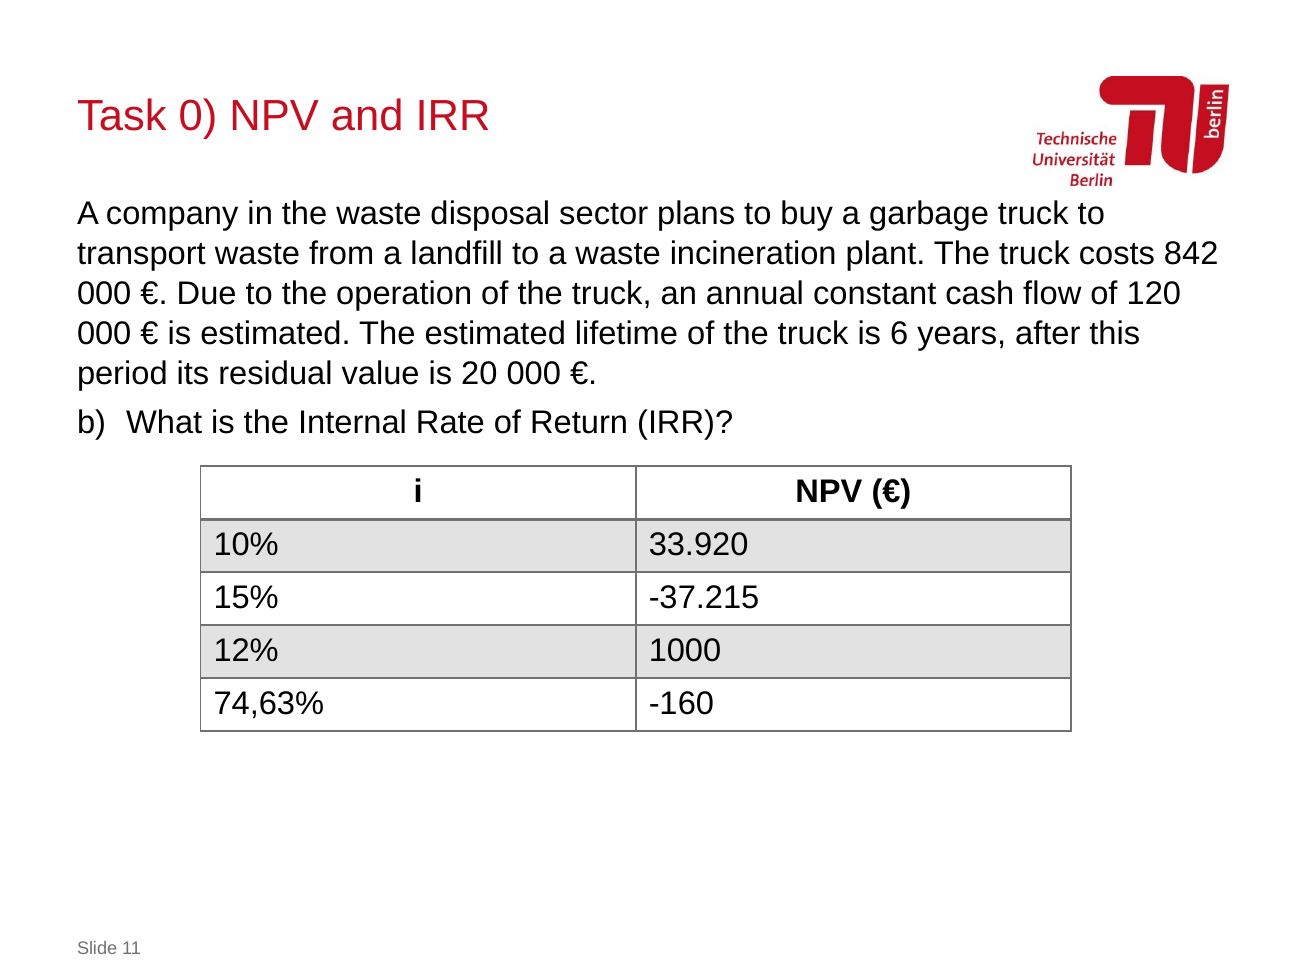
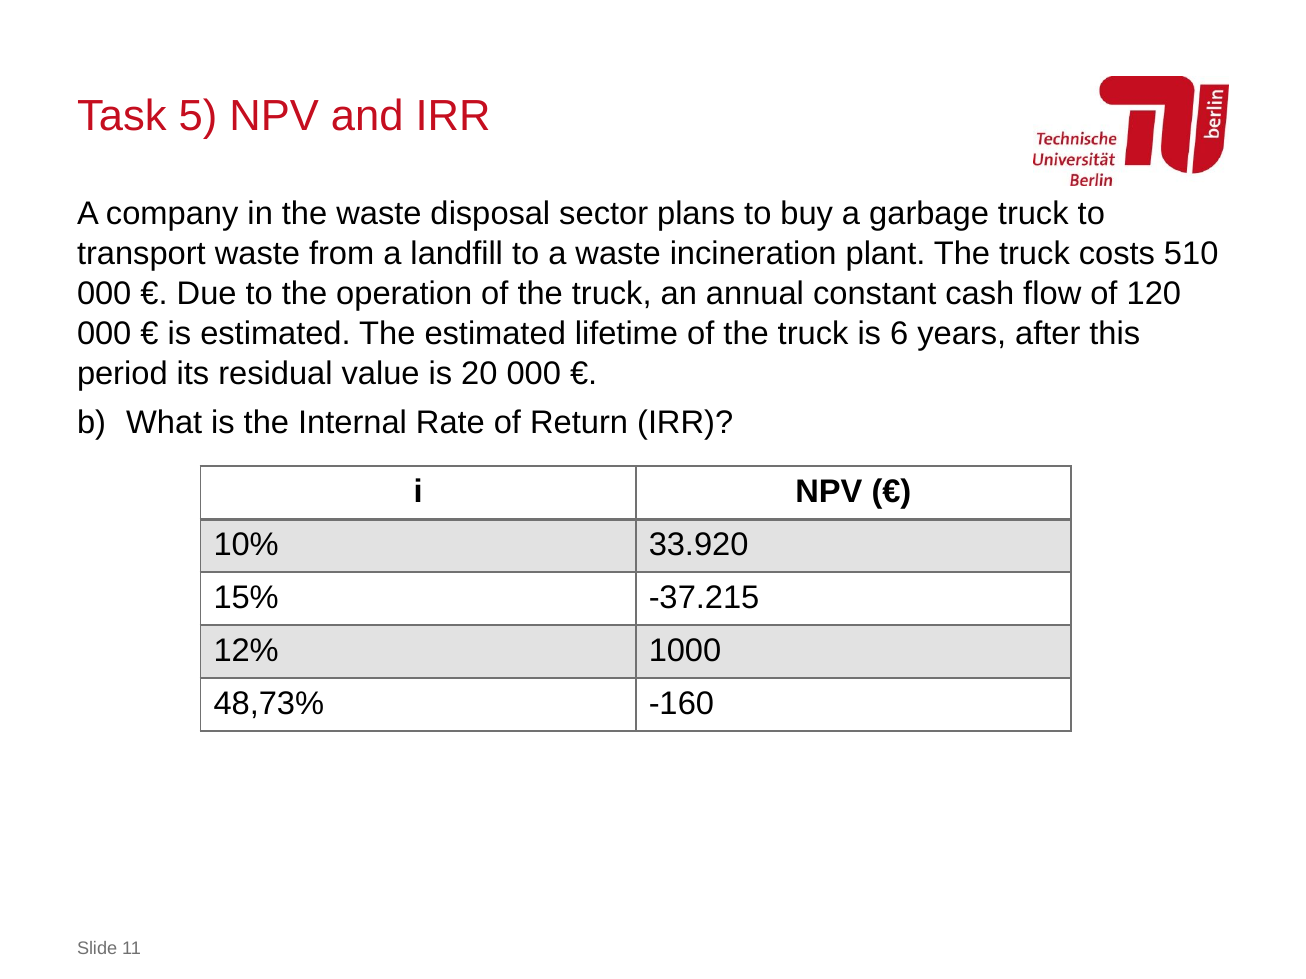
0: 0 -> 5 (198, 116)
842: 842 -> 510 (1191, 254)
74,63%: 74,63% -> 48,73% (269, 704)
